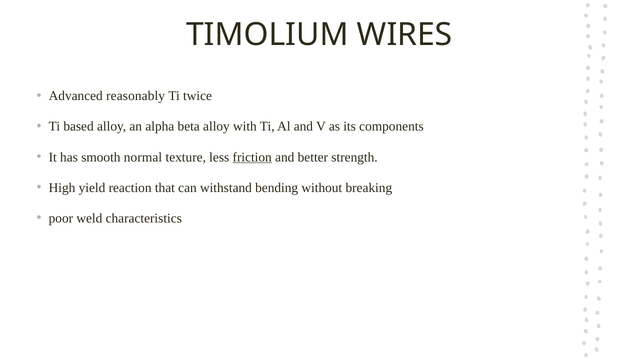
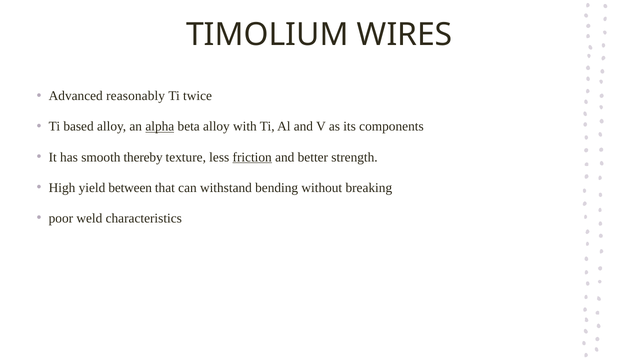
alpha underline: none -> present (160, 127)
normal: normal -> thereby (143, 157)
reaction: reaction -> between (130, 188)
